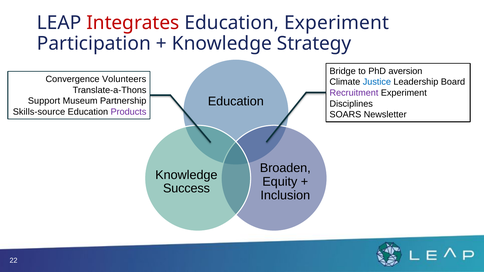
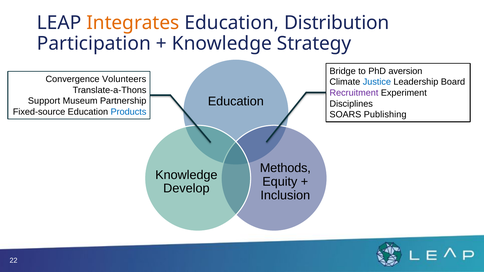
Integrates colour: red -> orange (133, 23)
Education Experiment: Experiment -> Distribution (337, 23)
Skills-source: Skills-source -> Fixed-source (39, 112)
Products colour: purple -> blue (128, 112)
Newsletter: Newsletter -> Publishing (385, 115)
Broaden: Broaden -> Methods (285, 168)
Success: Success -> Develop (186, 189)
